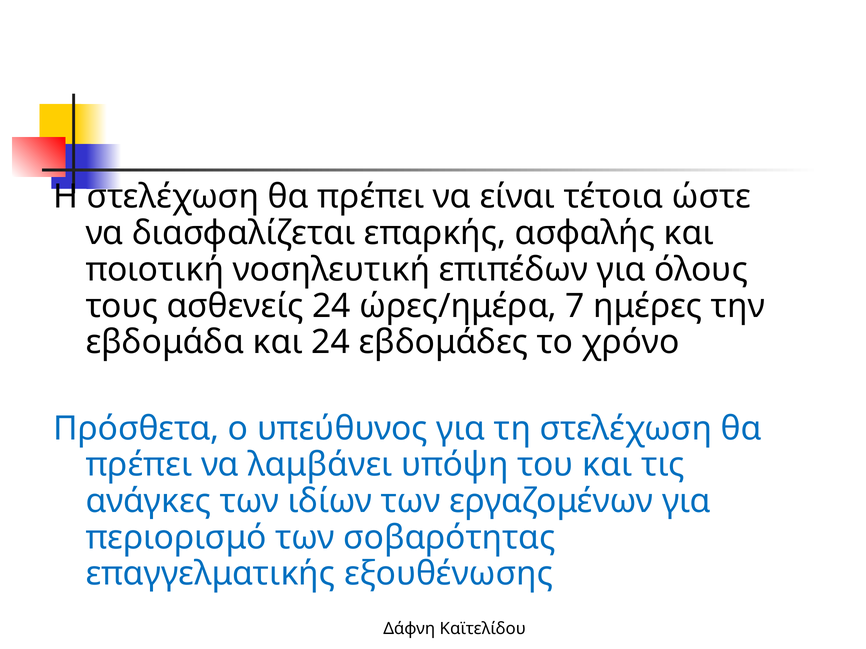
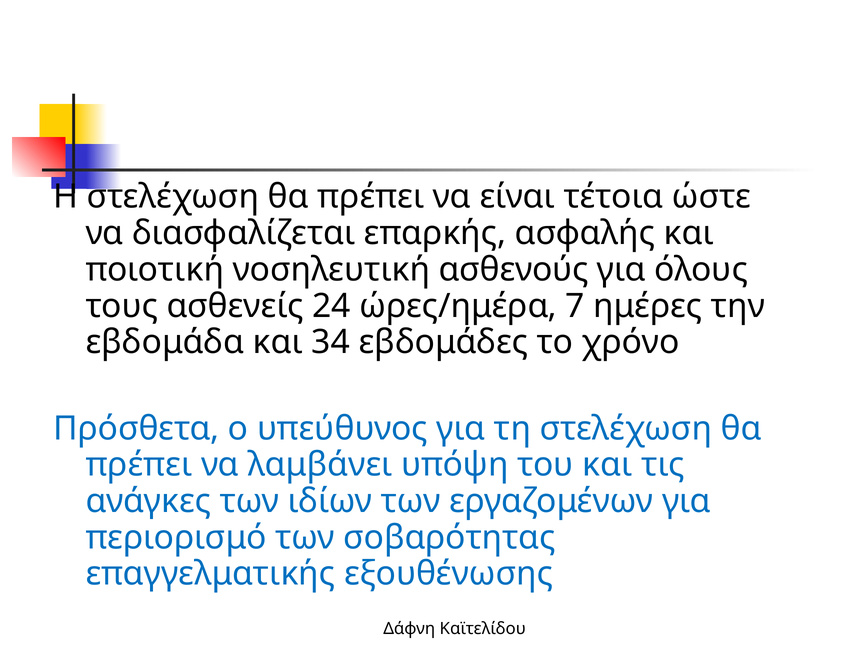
επιπέδων: επιπέδων -> ασθενούς (514, 270)
και 24: 24 -> 34 (331, 343)
